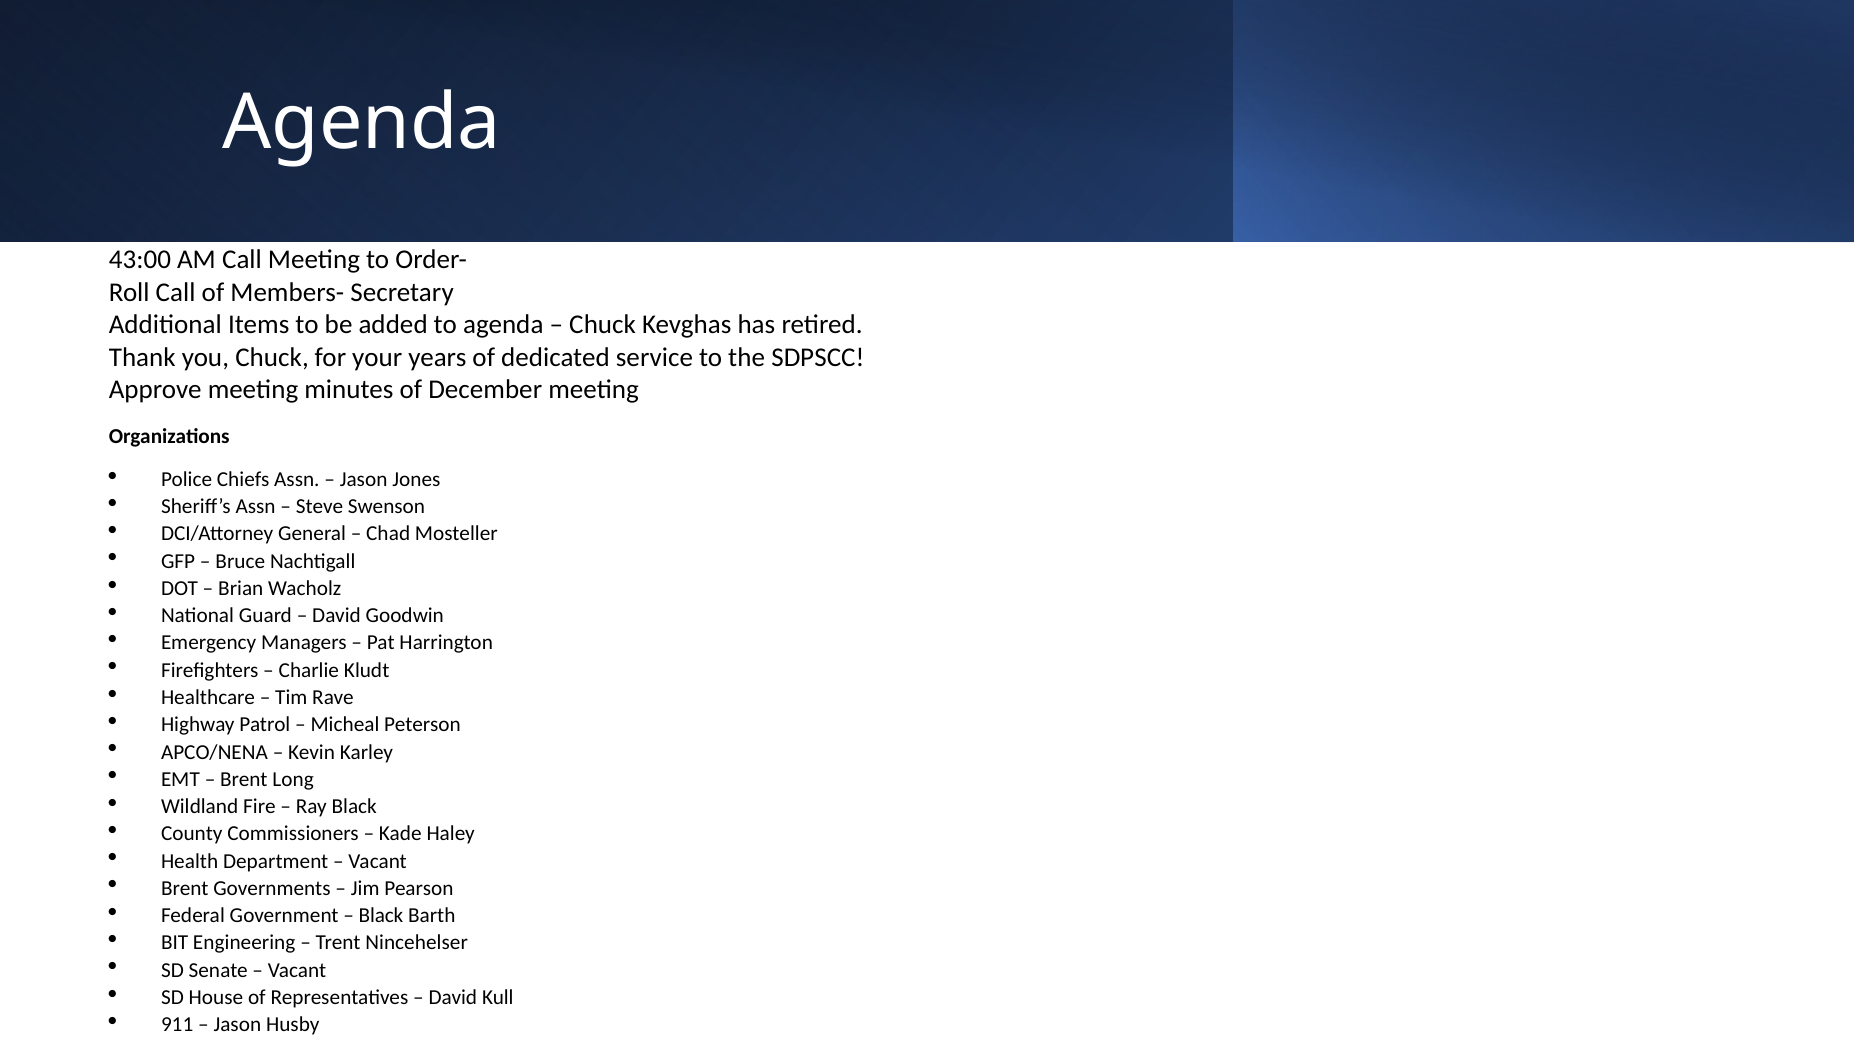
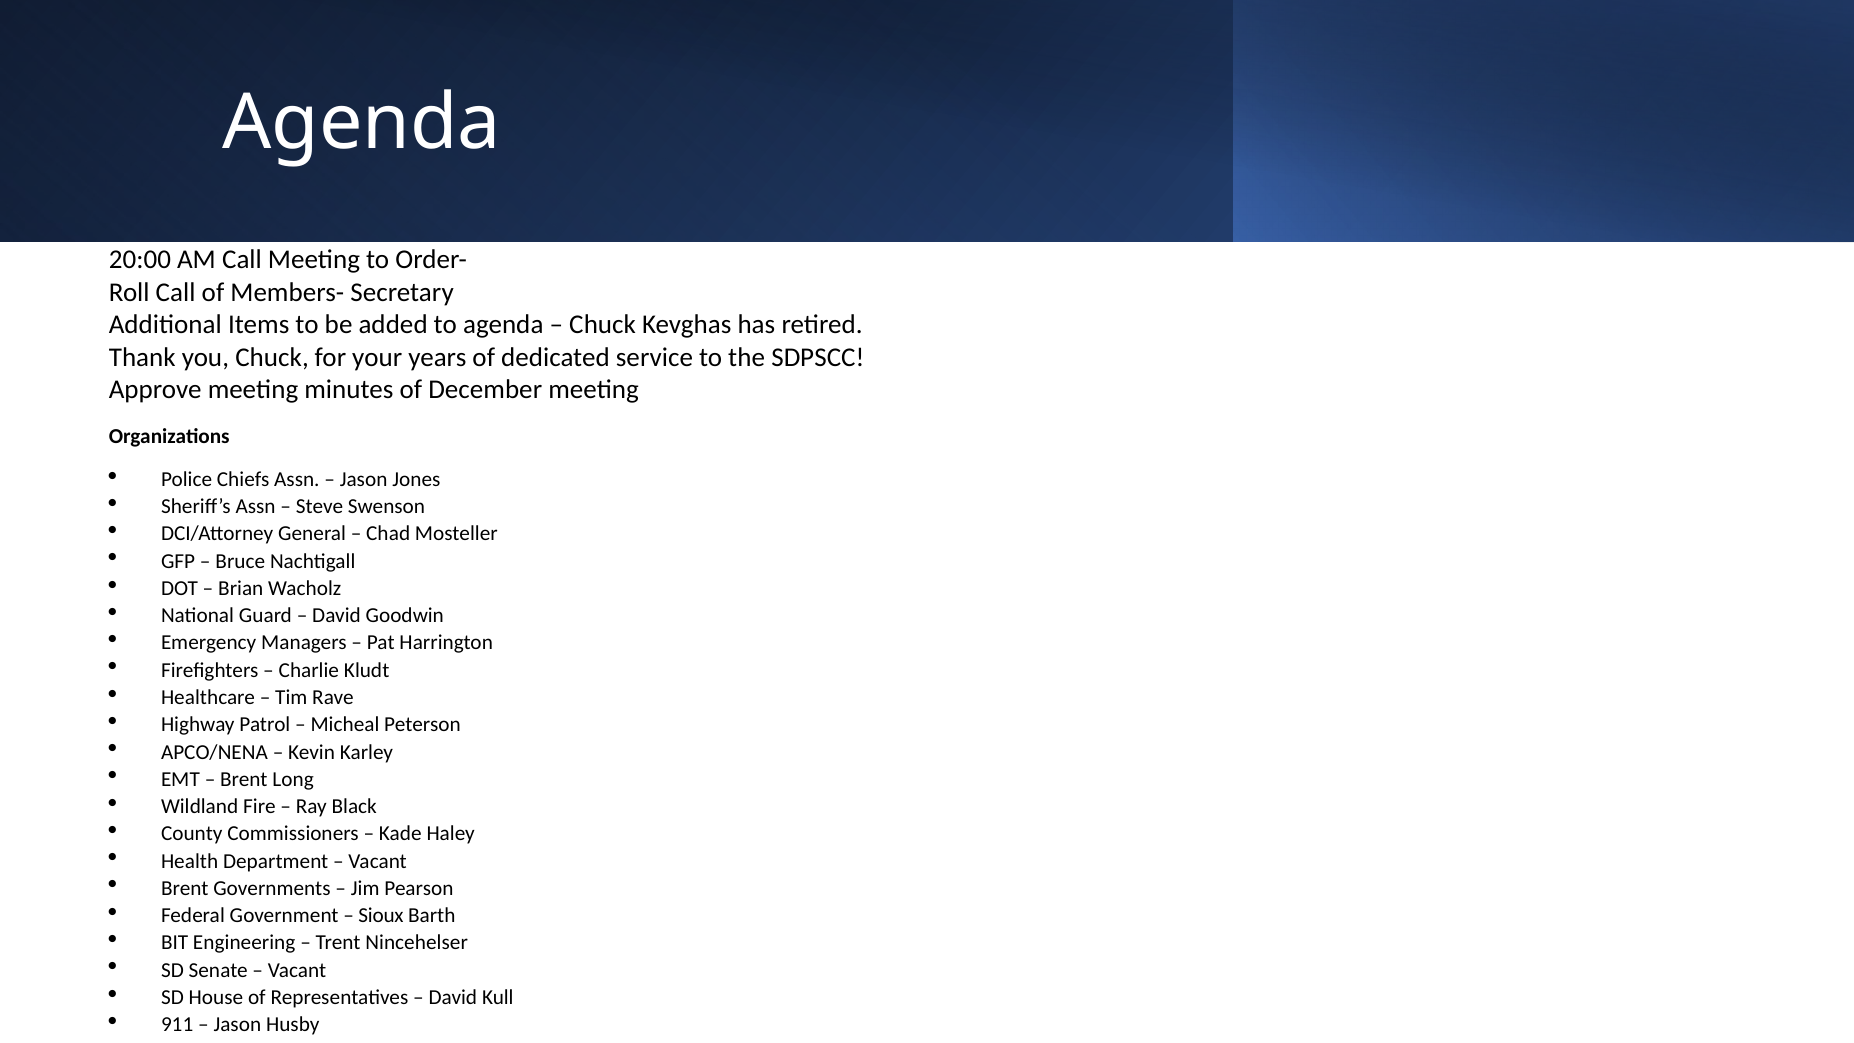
43:00: 43:00 -> 20:00 (140, 260)
Black: Black -> Sioux (381, 916)
